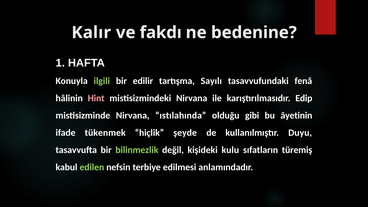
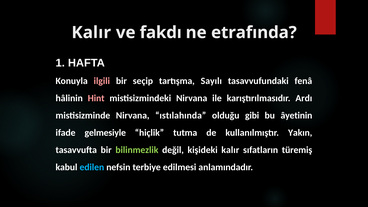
bedenine: bedenine -> etrafında (254, 33)
ilgili colour: light green -> pink (102, 81)
edilir: edilir -> seçip (143, 81)
Edip: Edip -> Ardı (304, 98)
tükenmek: tükenmek -> gelmesiyle (105, 133)
şeyde: şeyde -> tutma (185, 133)
Duyu: Duyu -> Yakın (300, 133)
kişideki kulu: kulu -> kalır (230, 150)
edilen colour: light green -> light blue (92, 167)
